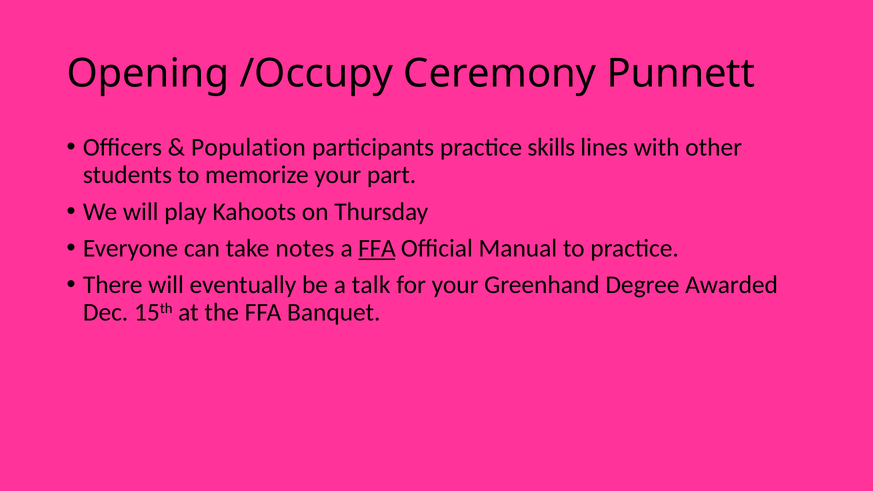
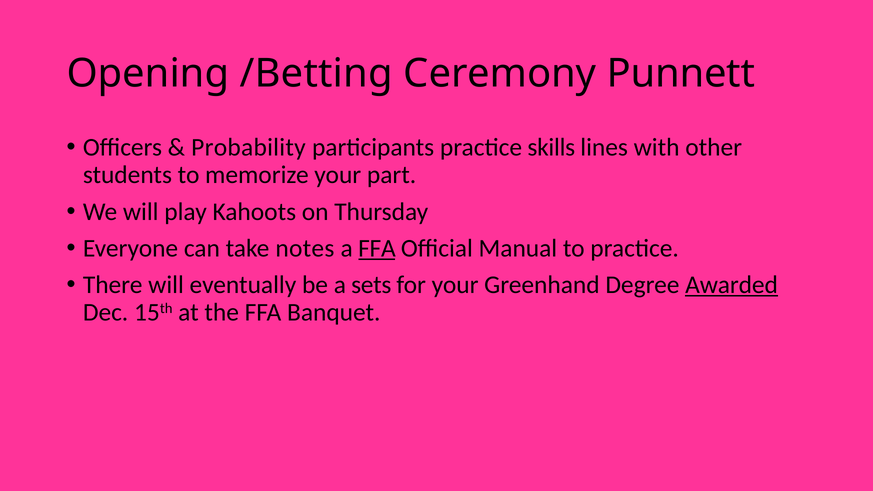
/Occupy: /Occupy -> /Betting (316, 73)
Population: Population -> Probability (248, 148)
talk: talk -> sets (371, 285)
Awarded underline: none -> present (732, 285)
